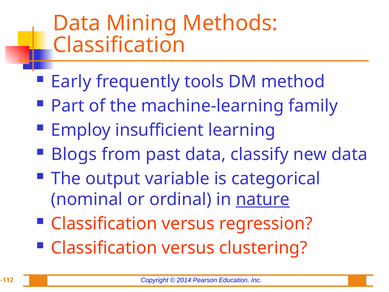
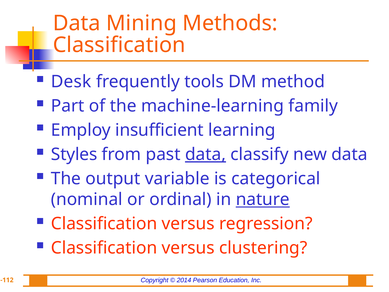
Early: Early -> Desk (71, 82)
Blogs: Blogs -> Styles (74, 154)
data underline: none -> present (205, 154)
